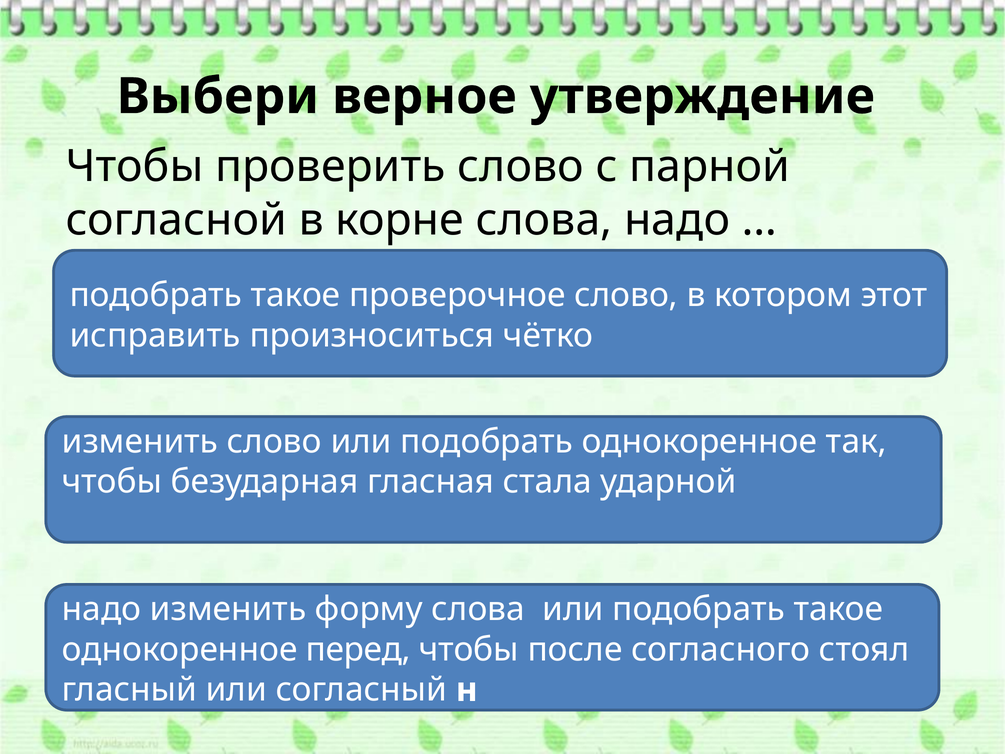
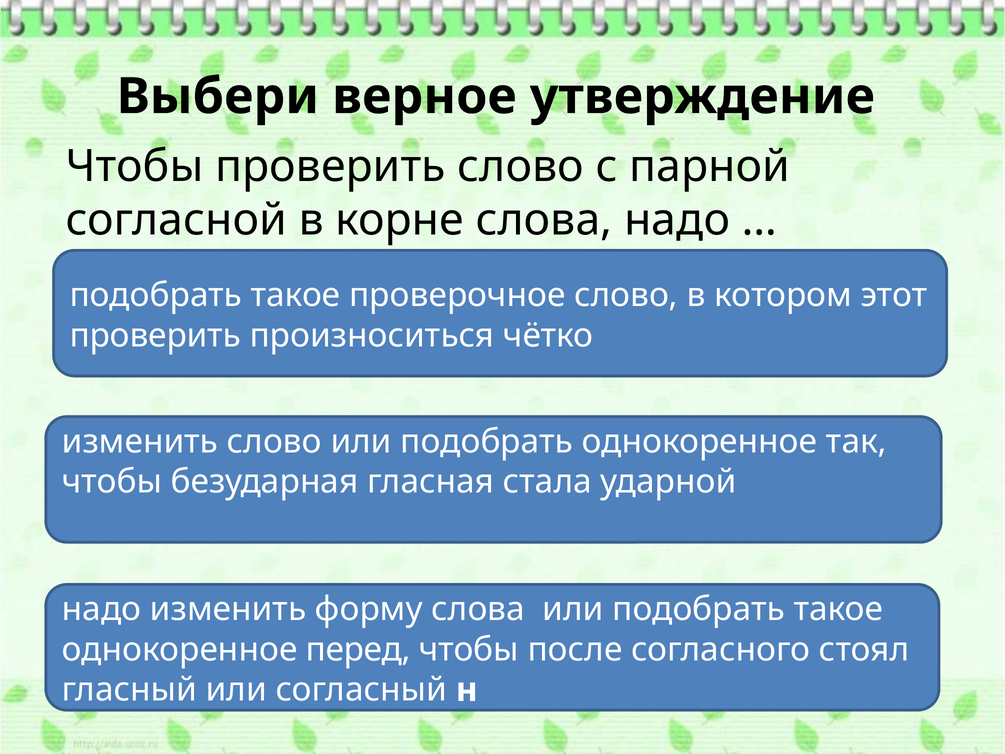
исправить: исправить -> проверить (155, 336)
